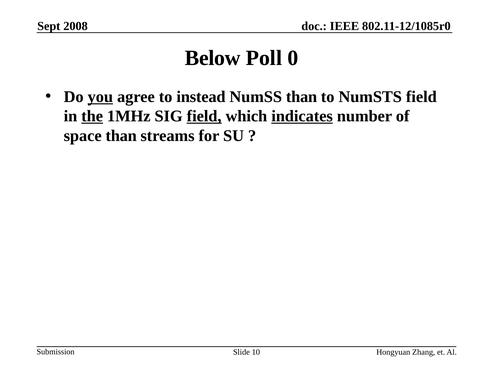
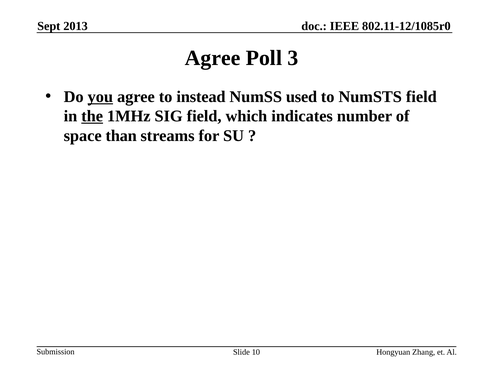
2008: 2008 -> 2013 (76, 26)
Below: Below -> Agree (213, 58)
0: 0 -> 3 (293, 58)
NumSS than: than -> used (302, 97)
field underline: present -> none (204, 116)
indicates underline: present -> none (302, 116)
